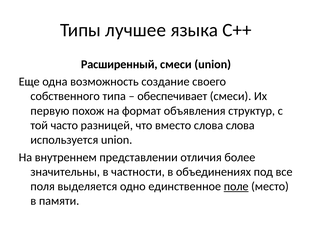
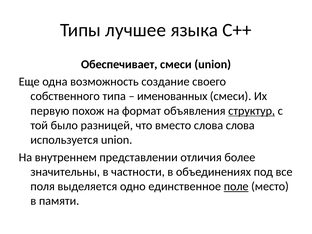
Расширенный: Расширенный -> Обеспечивает (119, 64)
обеспечивает: обеспечивает -> именованных (172, 96)
структур underline: none -> present (252, 111)
часто: часто -> было (64, 125)
